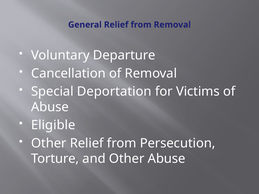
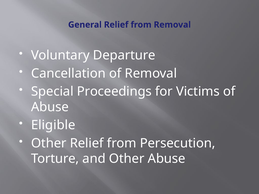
Deportation: Deportation -> Proceedings (114, 92)
